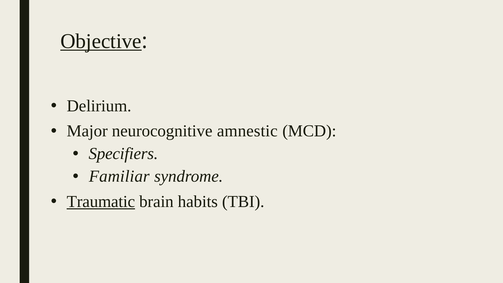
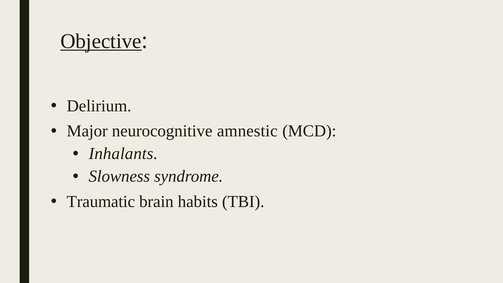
Specifiers: Specifiers -> Inhalants (123, 154)
Familiar: Familiar -> Slowness (119, 176)
Traumatic underline: present -> none (101, 201)
